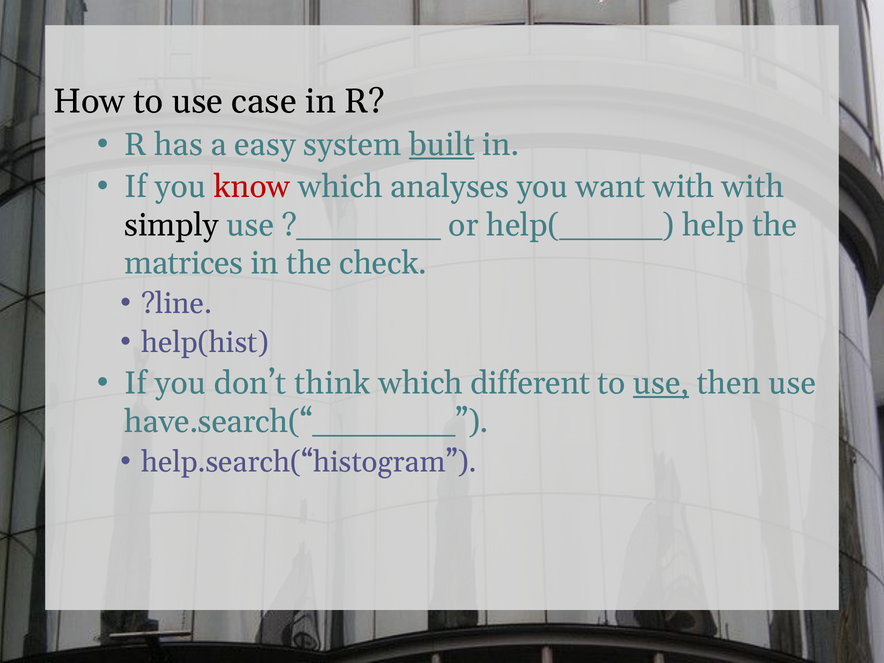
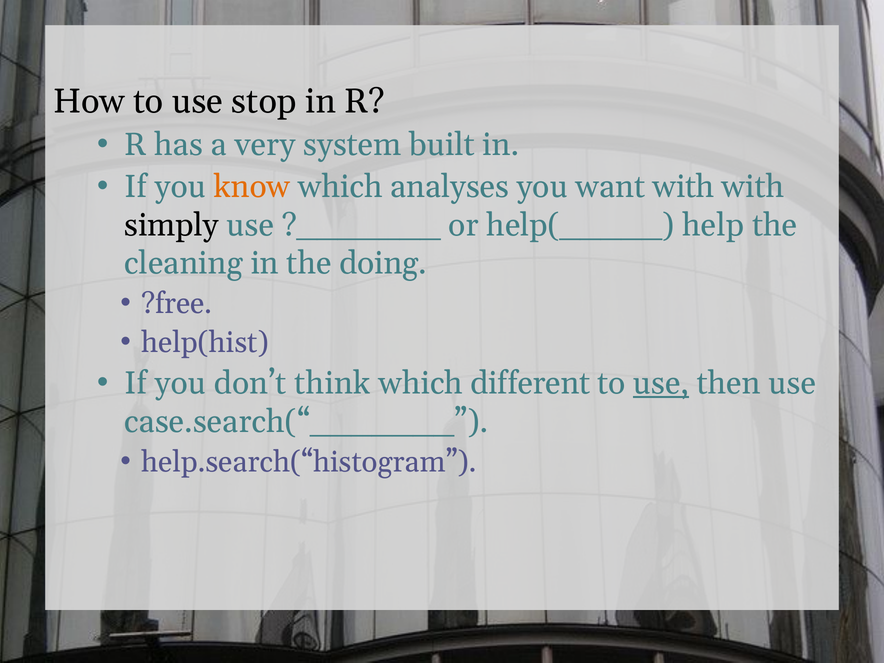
case: case -> stop (264, 102)
easy: easy -> very (265, 145)
built underline: present -> none (442, 145)
know colour: red -> orange (252, 187)
matrices: matrices -> cleaning (184, 263)
check: check -> doing (383, 263)
?line: ?line -> ?free (177, 304)
have.search(“_______: have.search(“_______ -> case.search(“_______ (306, 422)
